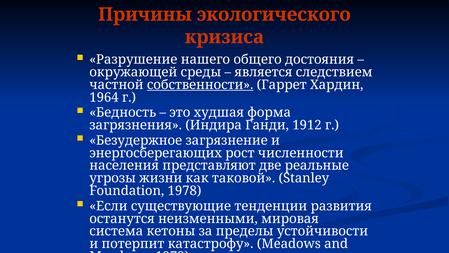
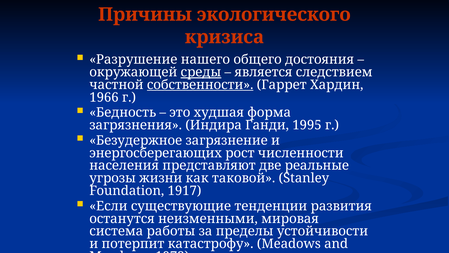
среды underline: none -> present (201, 72)
1964: 1964 -> 1966 (104, 97)
1912: 1912 -> 1995 (307, 125)
1978: 1978 -> 1917 (185, 191)
кетоны: кетоны -> работы (171, 231)
